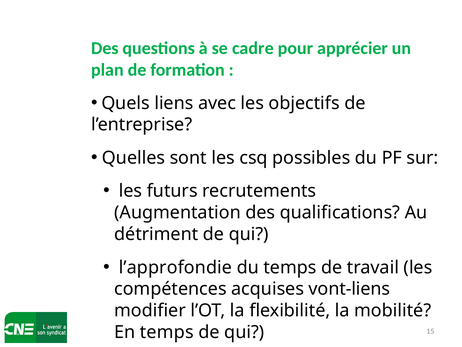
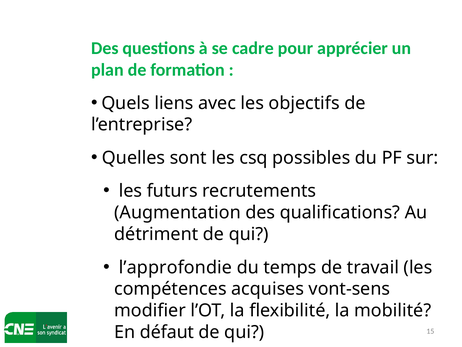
vont-liens: vont-liens -> vont-sens (349, 289)
En temps: temps -> défaut (167, 332)
